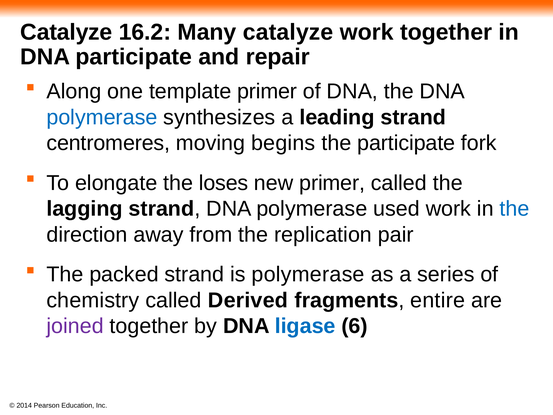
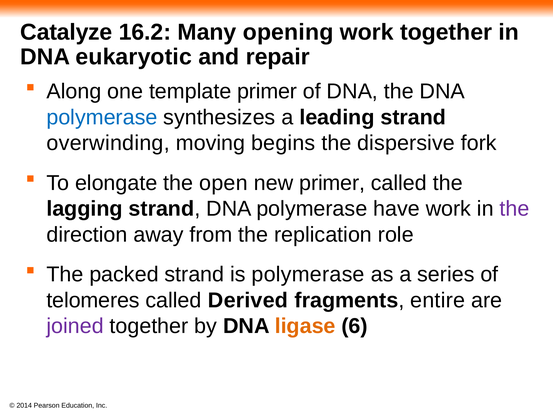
Many catalyze: catalyze -> opening (288, 32)
DNA participate: participate -> eukaryotic (134, 57)
centromeres: centromeres -> overwinding (108, 143)
the participate: participate -> dispersive (406, 143)
loses: loses -> open (223, 183)
used: used -> have (396, 209)
the colour: blue -> purple (514, 209)
pair: pair -> role (396, 235)
chemistry: chemistry -> telomeres (93, 300)
ligase colour: blue -> orange (305, 326)
